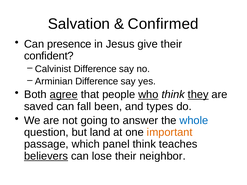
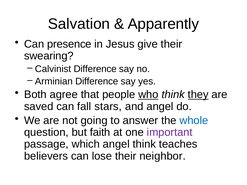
Confirmed: Confirmed -> Apparently (163, 24)
confident: confident -> swearing (49, 56)
agree underline: present -> none (64, 95)
been: been -> stars (108, 107)
and types: types -> angel (160, 107)
land: land -> faith (100, 132)
important colour: orange -> purple (170, 132)
which panel: panel -> angel (116, 144)
believers underline: present -> none (46, 156)
